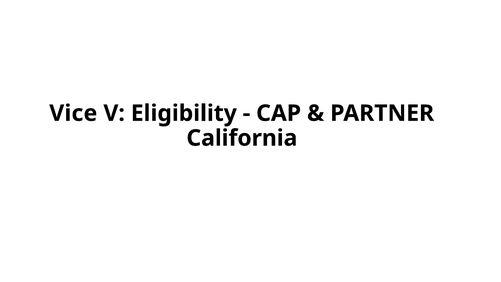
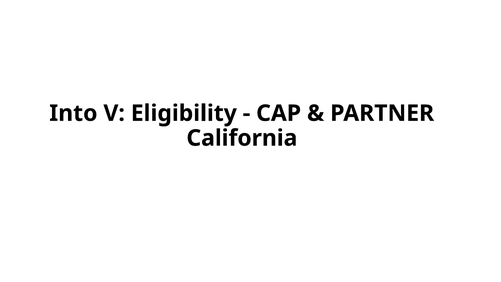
Vice: Vice -> Into (73, 113)
